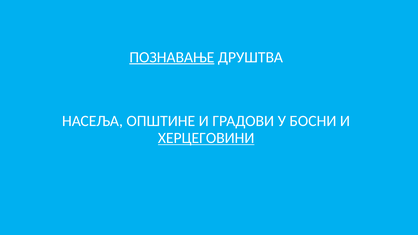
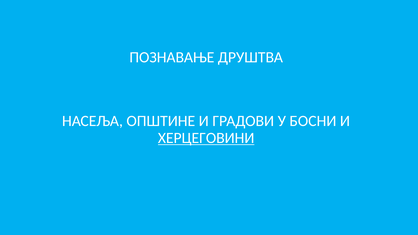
ПОЗНАВАЊЕ underline: present -> none (172, 57)
